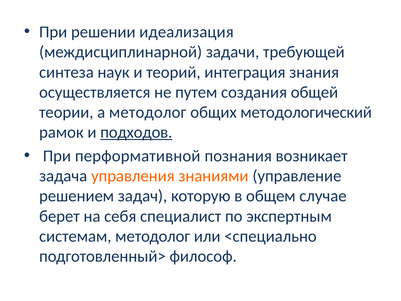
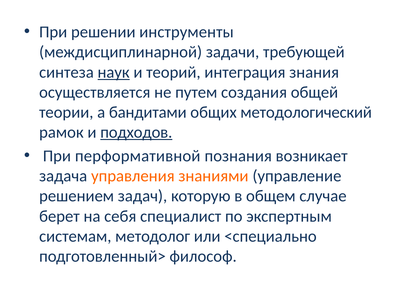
идеализация: идеализация -> инструменты (187, 32)
наук underline: none -> present (114, 72)
а методолог: методолог -> бандитами (148, 112)
